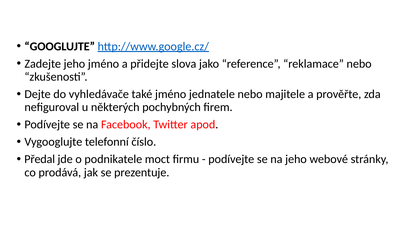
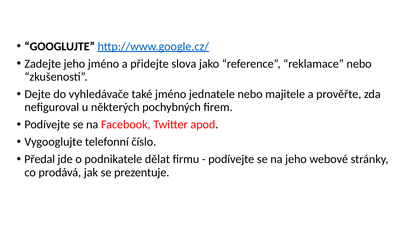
moct: moct -> dělat (157, 159)
